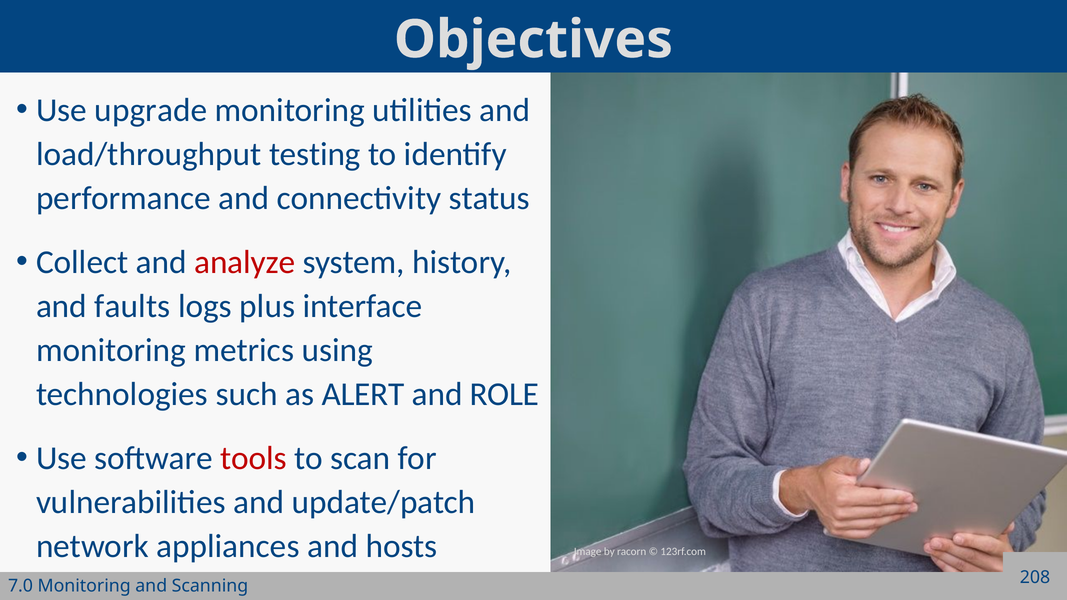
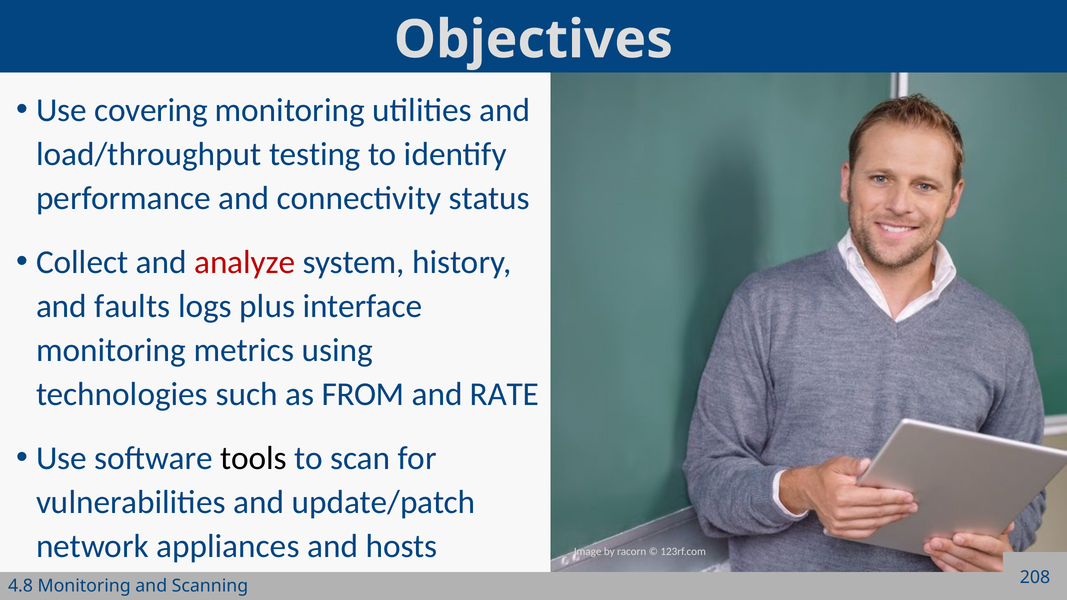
upgrade: upgrade -> covering (151, 110)
ALERT: ALERT -> FROM (363, 394)
ROLE: ROLE -> RATE (504, 394)
tools colour: red -> black (254, 458)
7.0: 7.0 -> 4.8 (20, 586)
